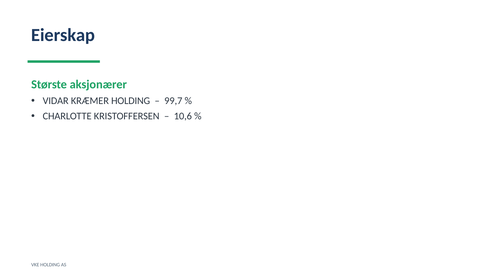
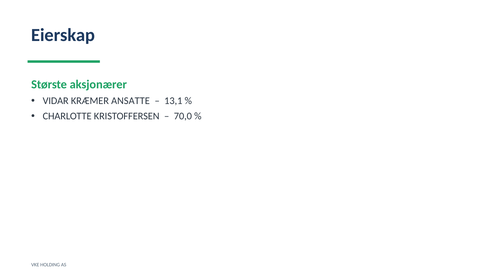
KRÆMER HOLDING: HOLDING -> ANSATTE (131, 101)
99,7: 99,7 -> 13,1 (173, 101)
10,6: 10,6 -> 70,0 (183, 116)
